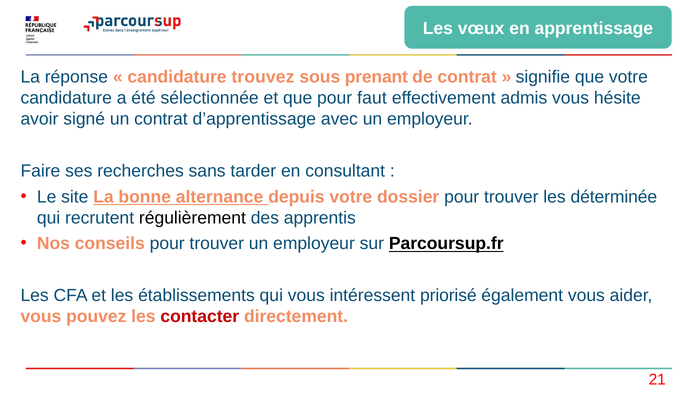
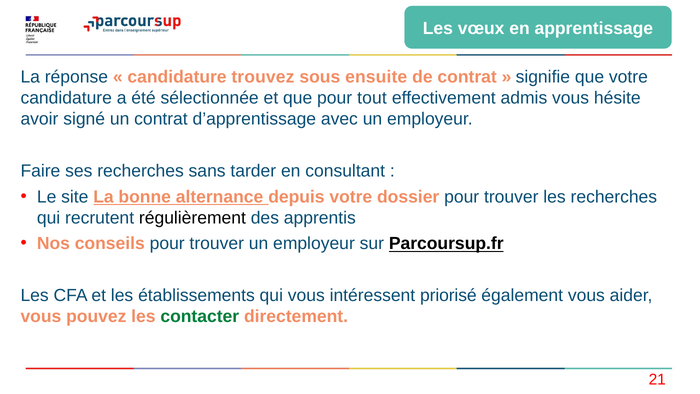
prenant: prenant -> ensuite (376, 77)
faut: faut -> tout (372, 98)
les déterminée: déterminée -> recherches (614, 197)
contacter colour: red -> green (200, 316)
